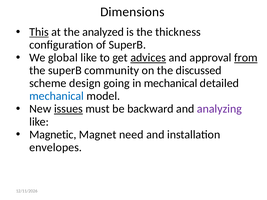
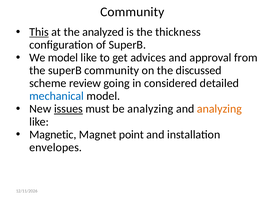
Dimensions: Dimensions -> Community (132, 12)
We global: global -> model (63, 58)
advices underline: present -> none (148, 58)
from underline: present -> none (246, 58)
design: design -> review (85, 83)
in mechanical: mechanical -> considered (171, 83)
be backward: backward -> analyzing (150, 109)
analyzing colour: purple -> orange (219, 109)
need: need -> point (131, 135)
